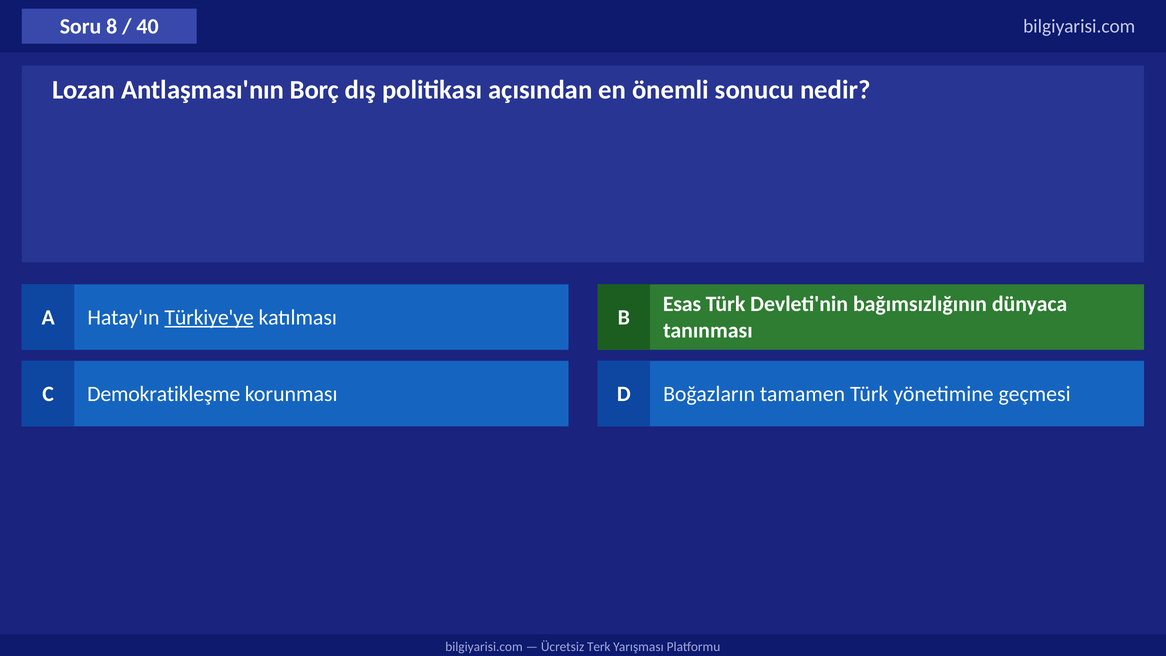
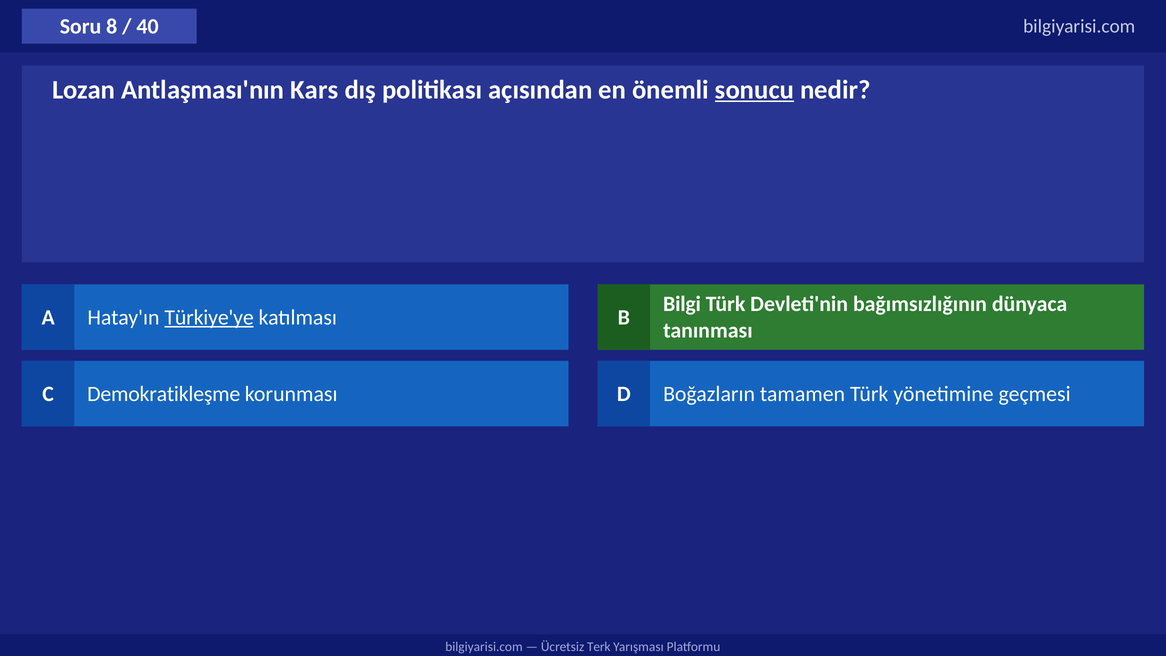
Borç: Borç -> Kars (314, 90)
sonucu underline: none -> present (754, 90)
Esas: Esas -> Bilgi (682, 304)
